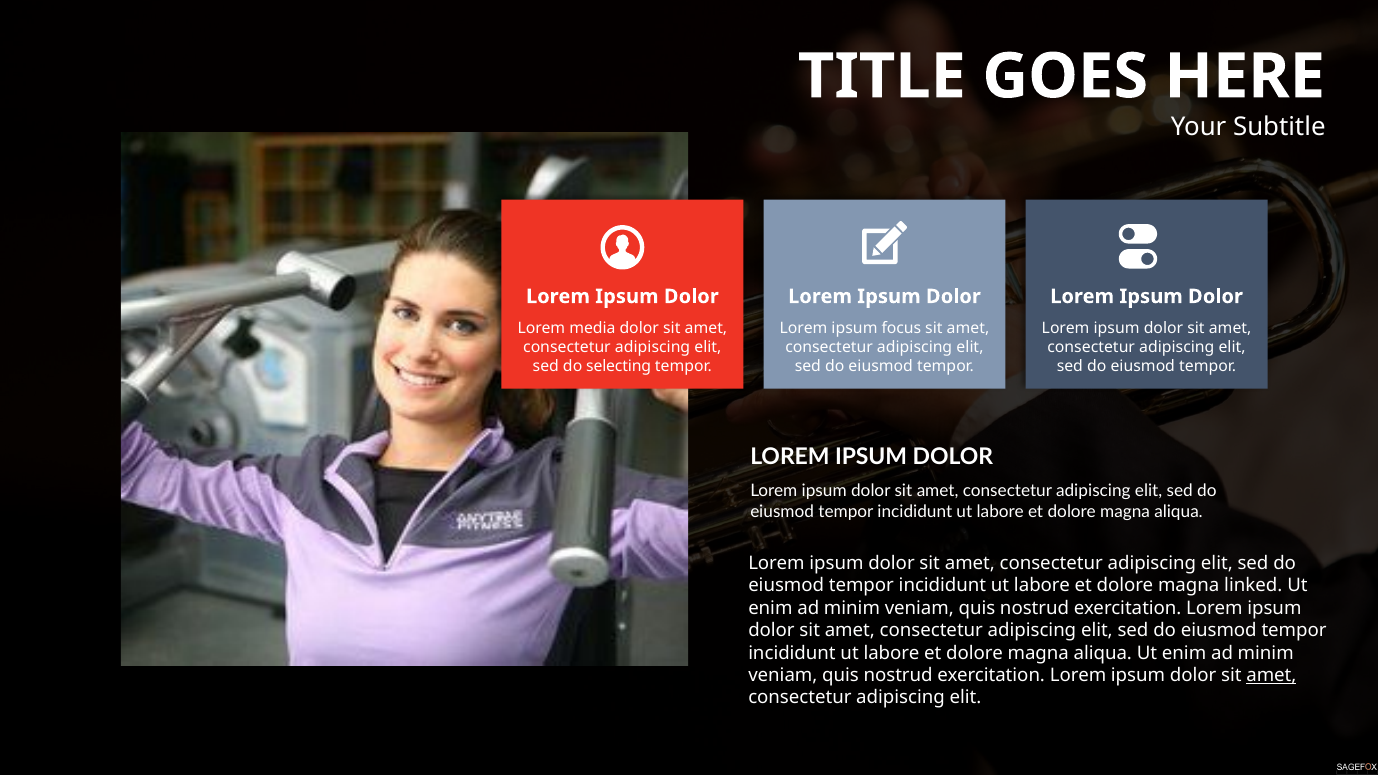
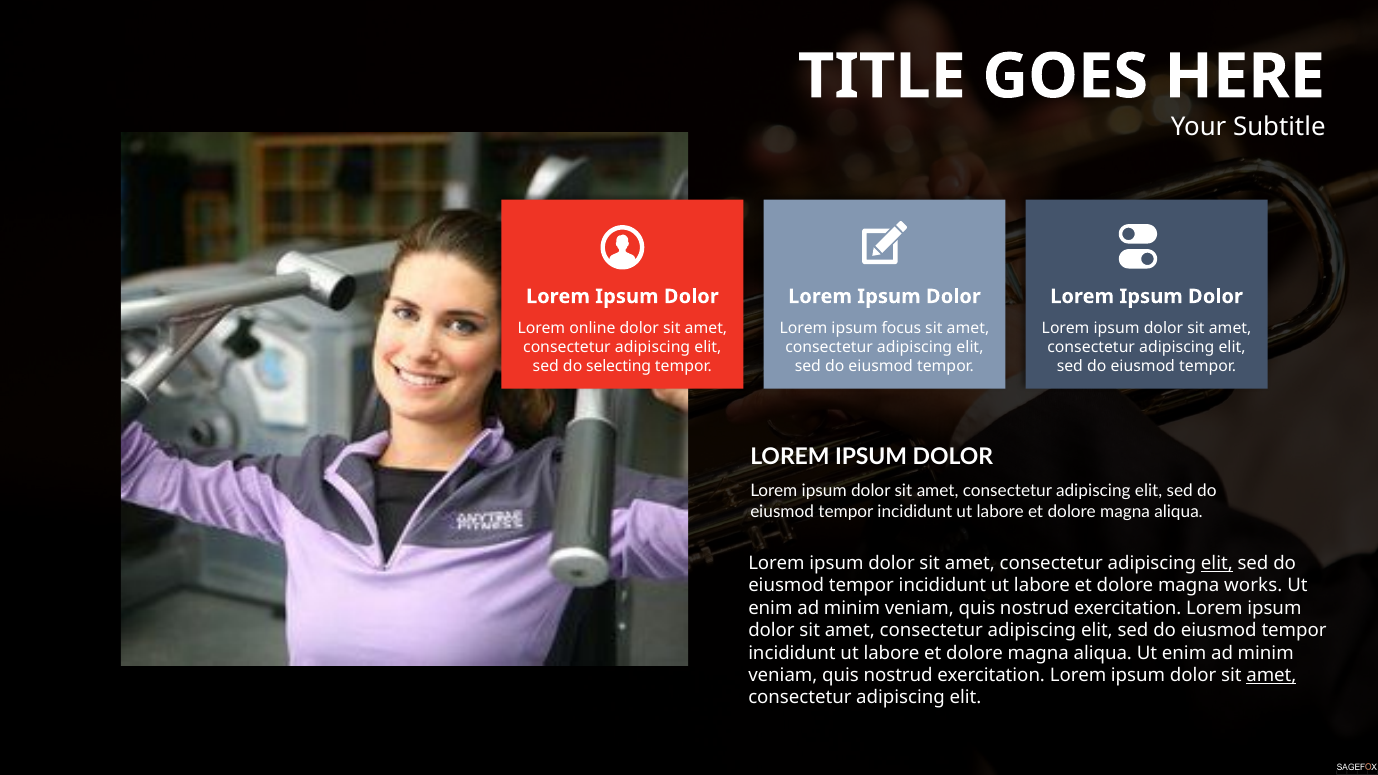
media: media -> online (592, 328)
elit underline: none -> present (1217, 563)
linked: linked -> works (1253, 586)
